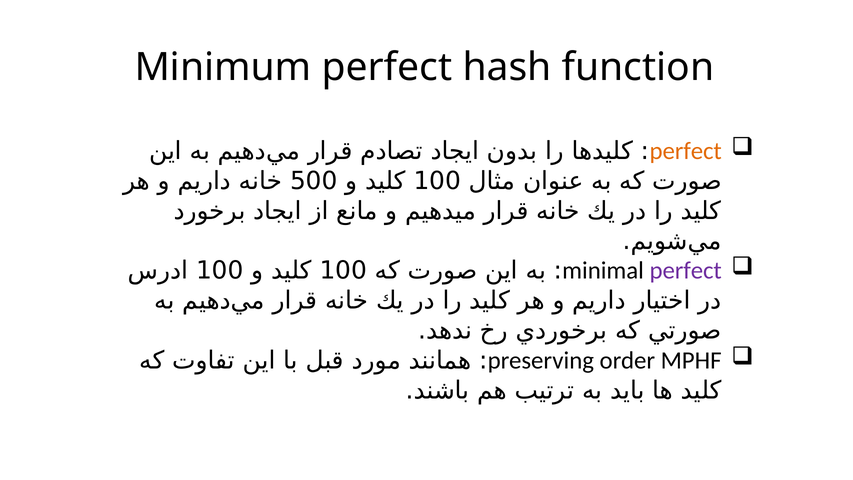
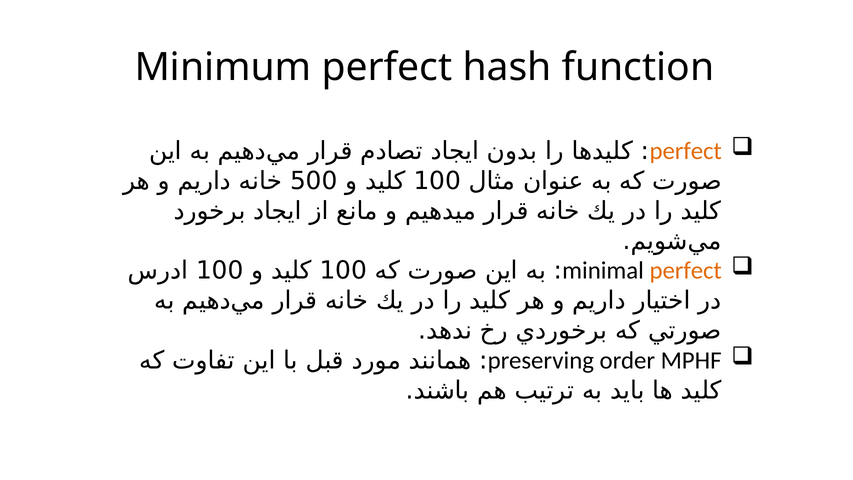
perfect colour: purple -> orange (686, 271)
